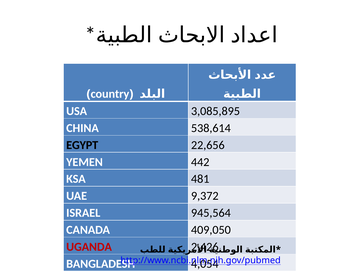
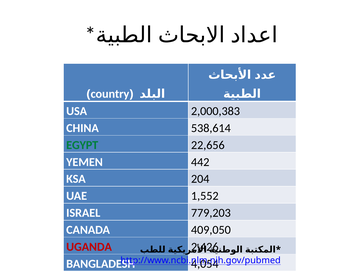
3,085,895: 3,085,895 -> 2,000,383 (215, 111)
EGYPT colour: black -> green (82, 145)
481: 481 -> 204 (200, 179)
9,372: 9,372 -> 1,552 (205, 196)
945,564: 945,564 -> 779,203 (211, 213)
